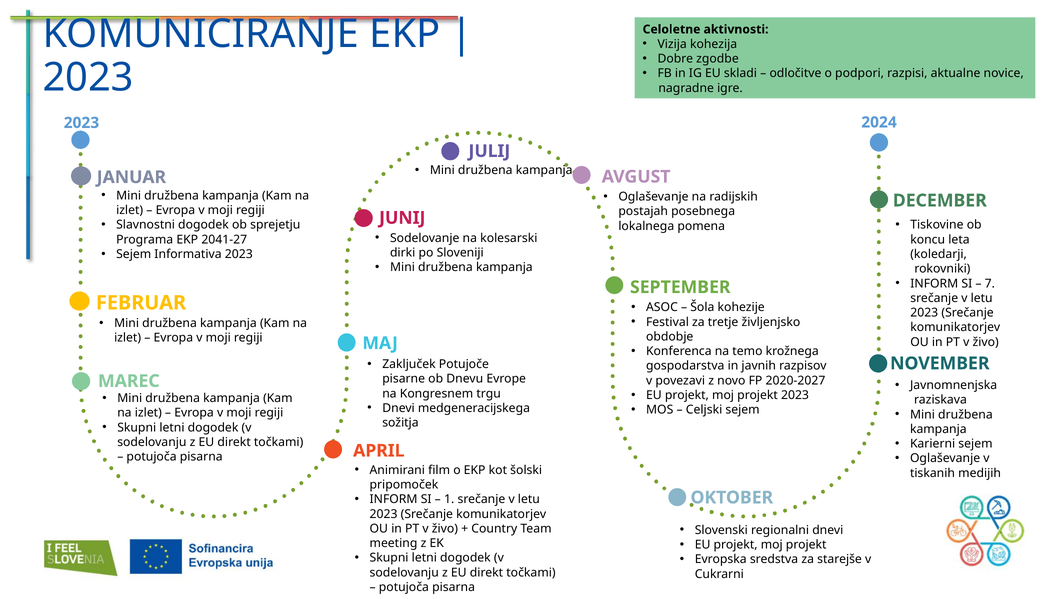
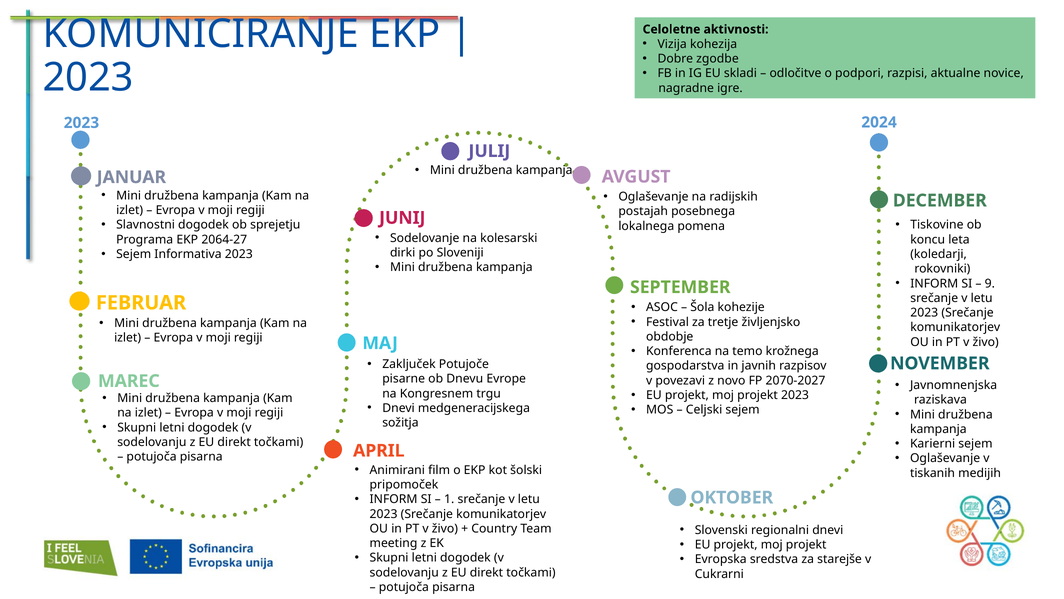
2041-27: 2041-27 -> 2064-27 (224, 239)
7: 7 -> 9 (990, 283)
2020-2027: 2020-2027 -> 2070-2027 (795, 380)
